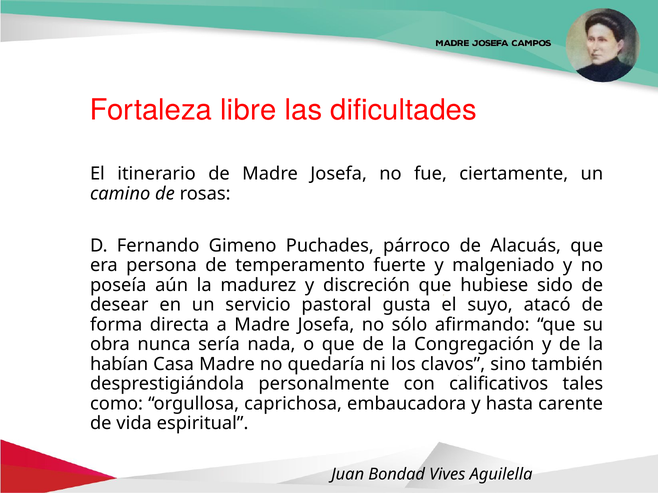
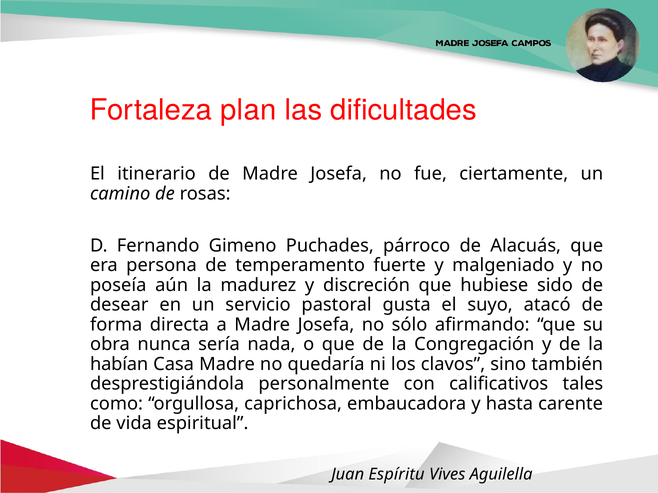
libre: libre -> plan (248, 110)
Bondad: Bondad -> Espíritu (397, 475)
